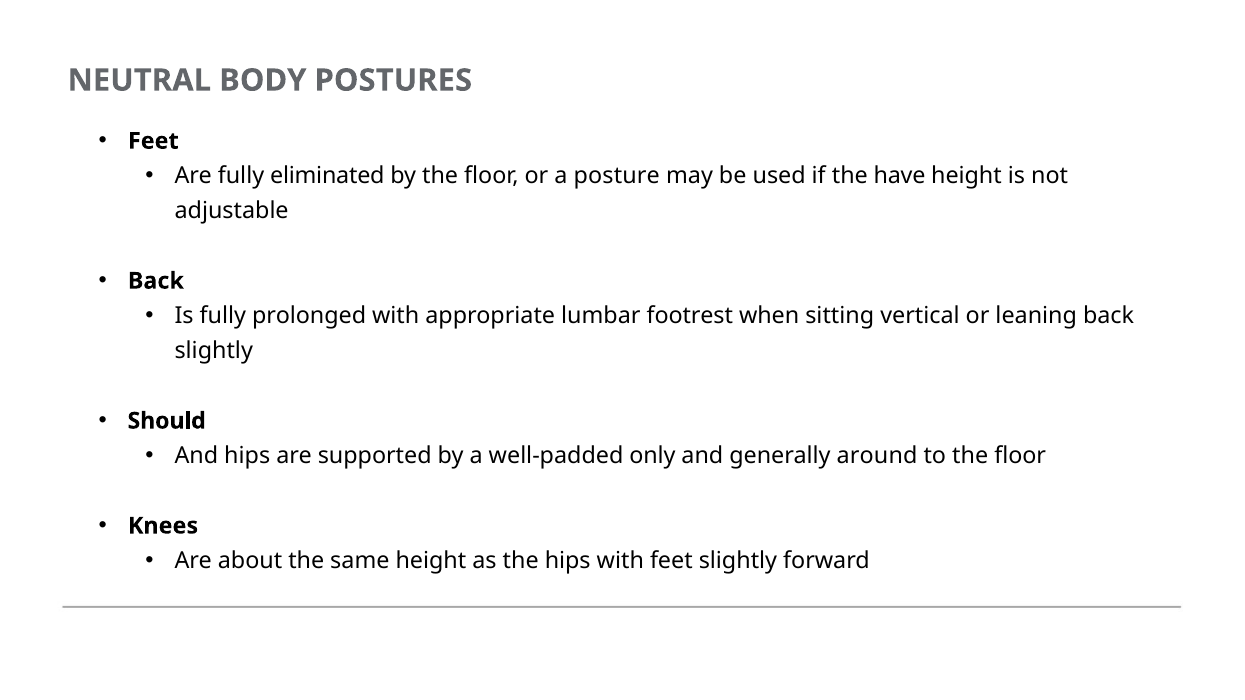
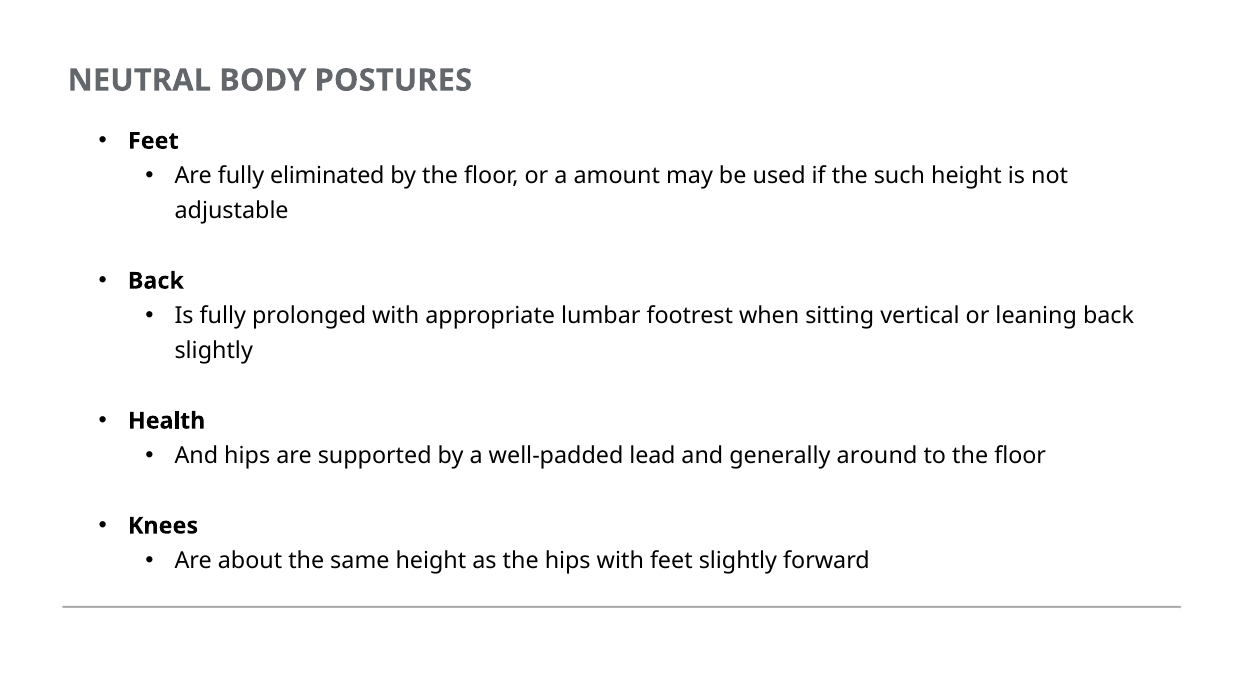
posture: posture -> amount (617, 176)
have: have -> such (899, 176)
Should: Should -> Health (167, 421)
only: only -> lead (653, 456)
